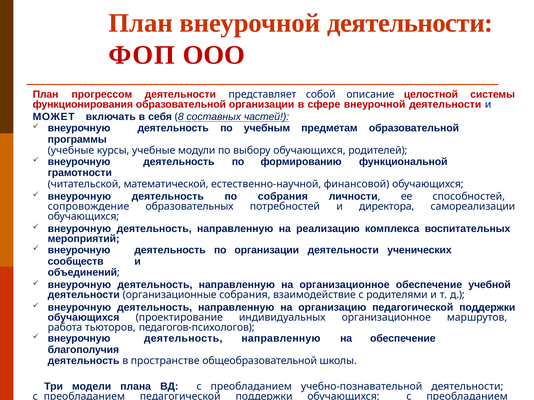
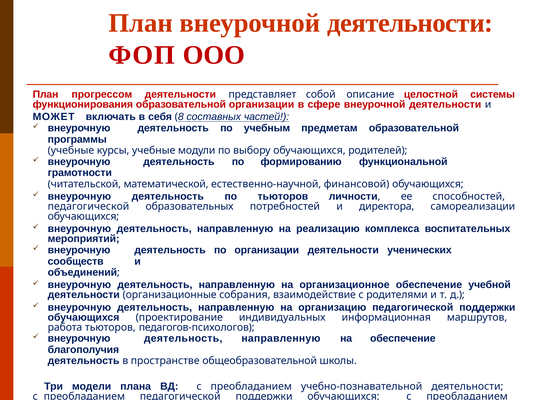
по собрания: собрания -> тьюторов (283, 197)
сопровождение: сопровождение -> педагогической (88, 207)
индивидуальных организационное: организационное -> информационная (386, 318)
